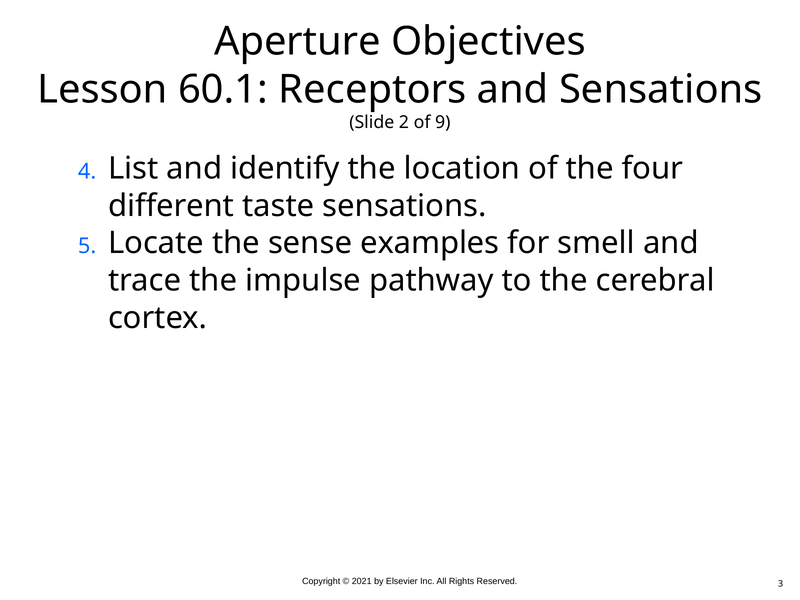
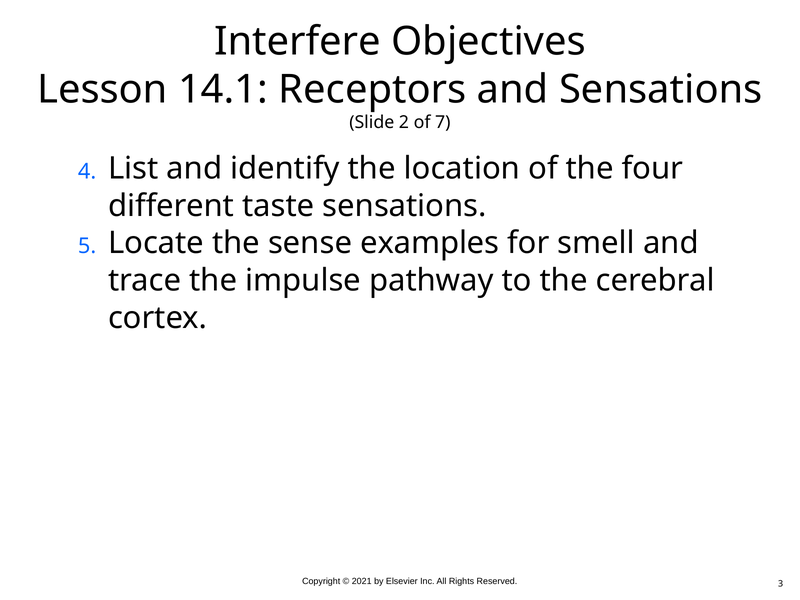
Aperture: Aperture -> Interfere (297, 41)
60.1: 60.1 -> 14.1 (223, 89)
9: 9 -> 7 (443, 123)
